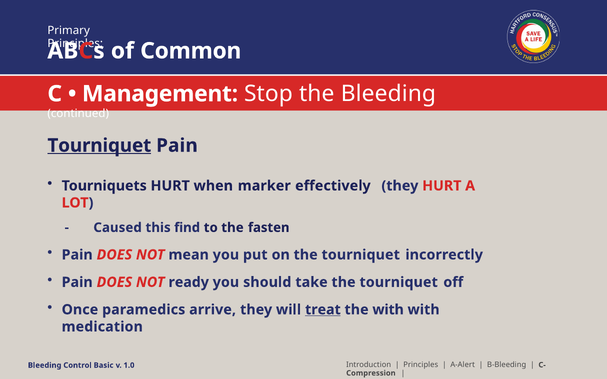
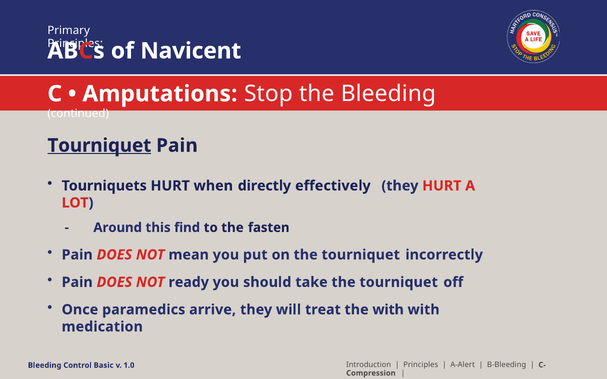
Common: Common -> Navicent (191, 51)
Management: Management -> Amputations (160, 94)
marker: marker -> directly (264, 186)
Caused: Caused -> Around (118, 228)
treat underline: present -> none (323, 310)
